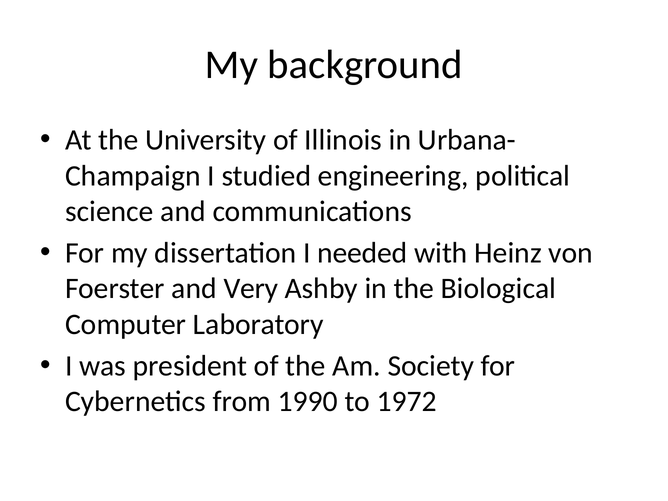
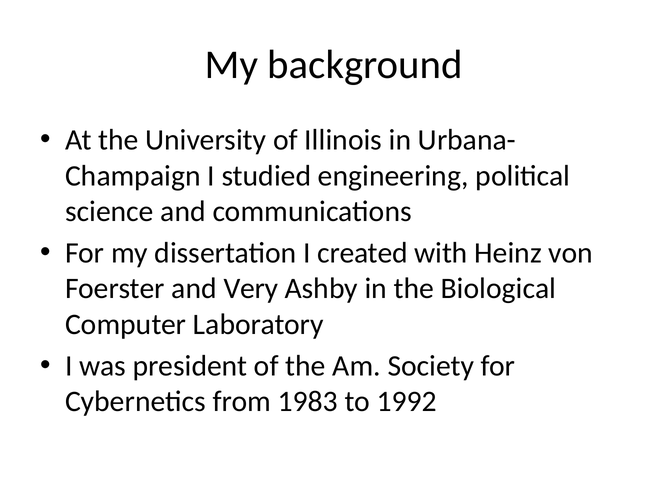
needed: needed -> created (362, 253)
1990: 1990 -> 1983 (308, 401)
1972: 1972 -> 1992 (407, 401)
